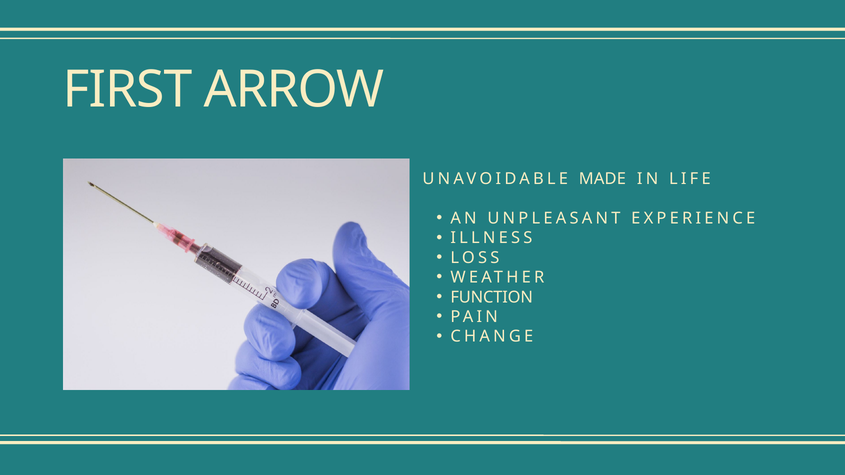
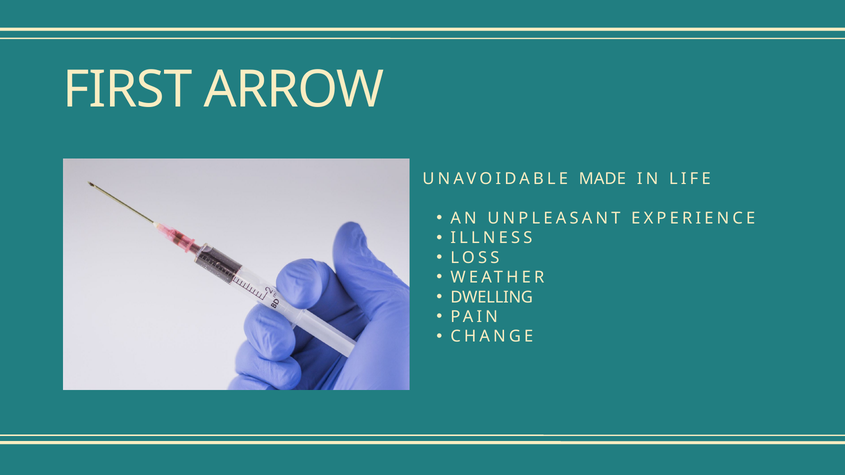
FUNCTION: FUNCTION -> DWELLING (492, 297)
